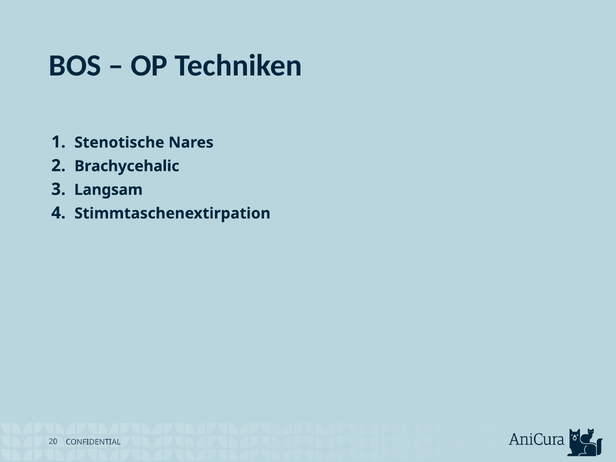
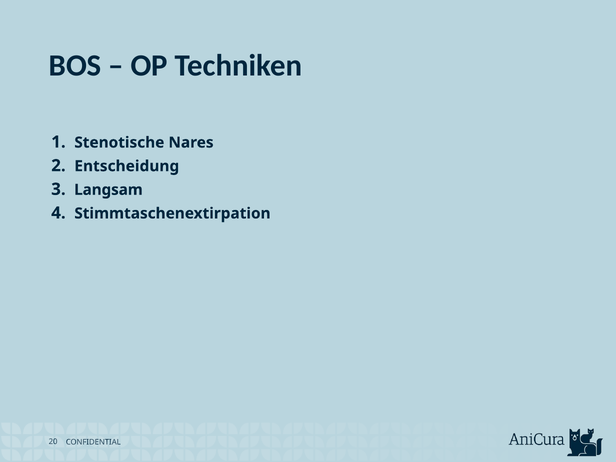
Brachycehalic: Brachycehalic -> Entscheidung (127, 166)
